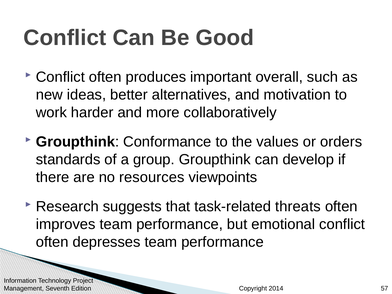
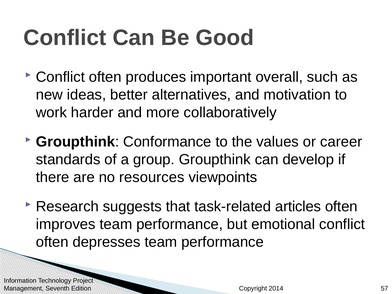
orders: orders -> career (341, 142)
threats: threats -> articles (298, 207)
